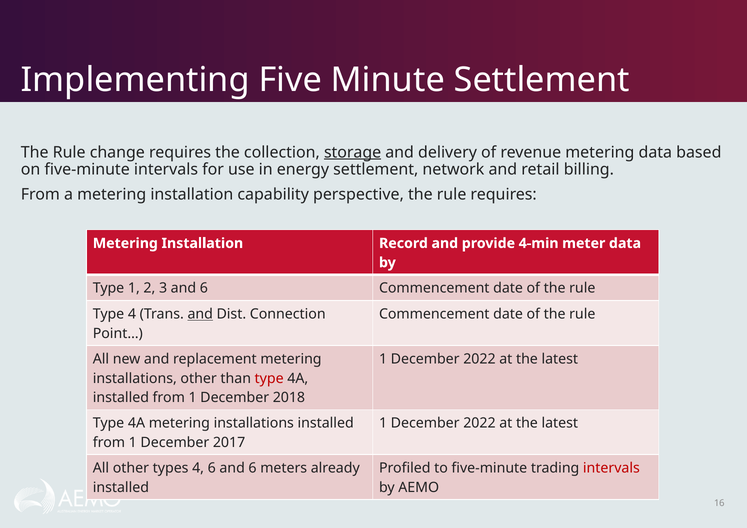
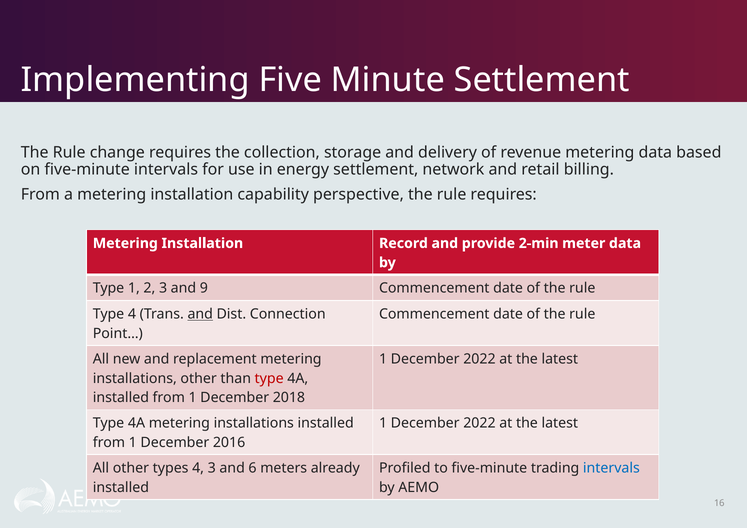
storage underline: present -> none (353, 152)
4-min: 4-min -> 2-min (539, 243)
3 and 6: 6 -> 9 (204, 288)
2017: 2017 -> 2016 (229, 443)
4 6: 6 -> 3 (212, 468)
intervals colour: red -> blue (611, 468)
